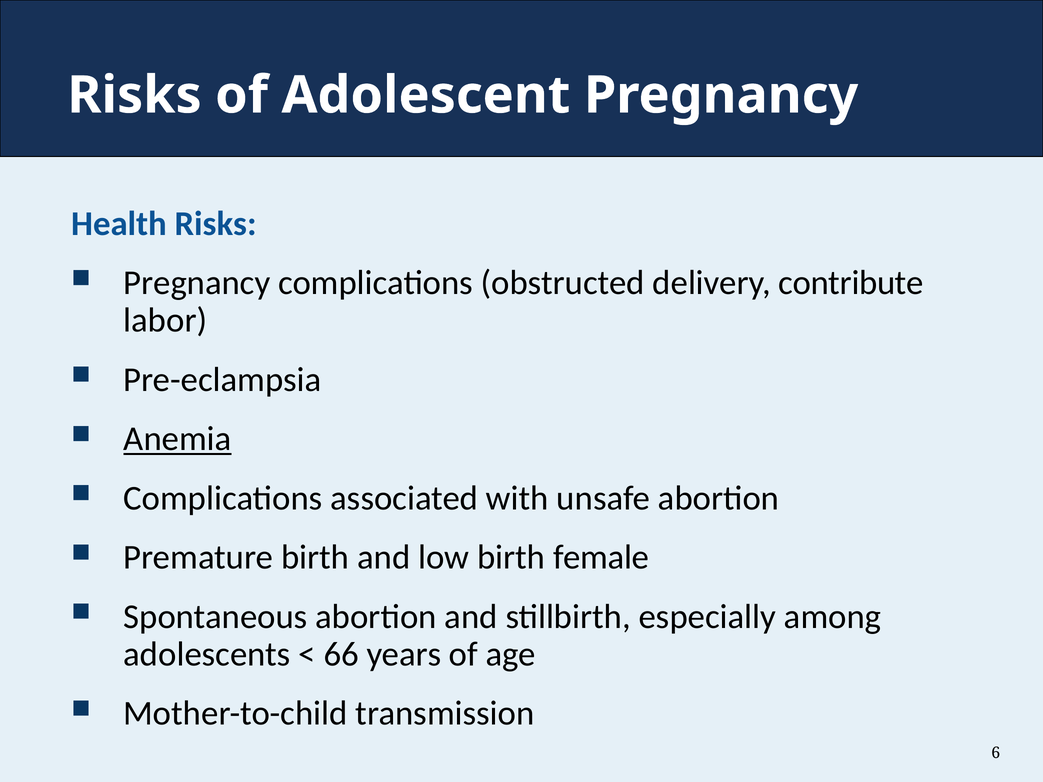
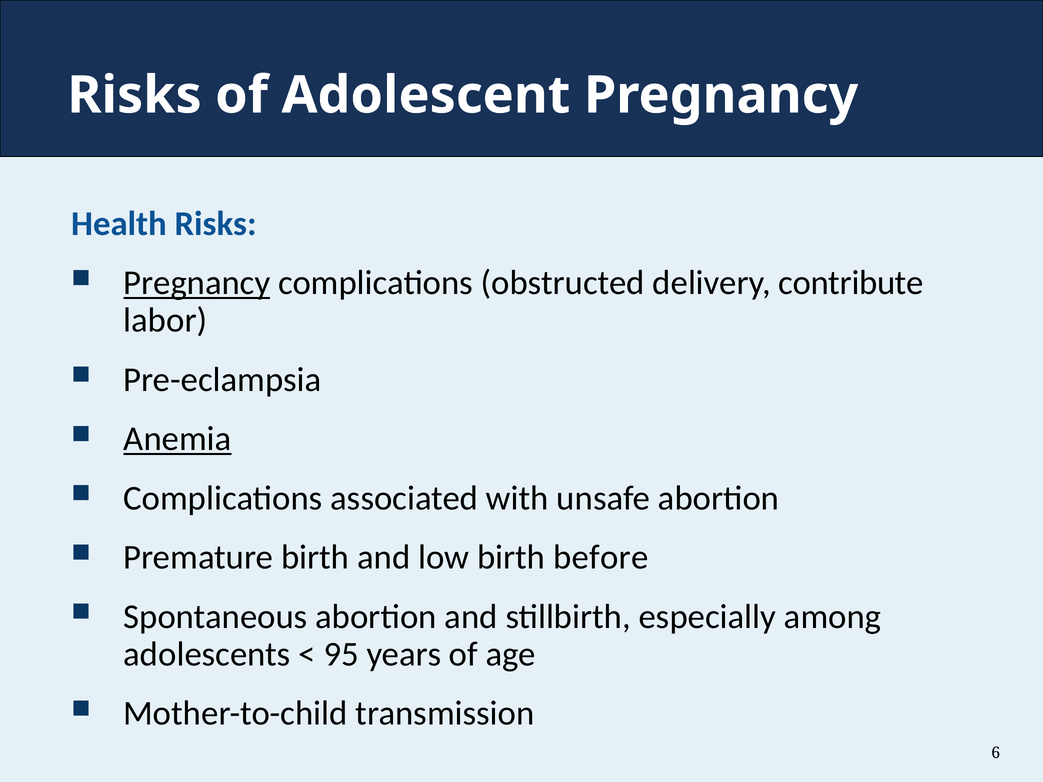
Pregnancy underline: none -> present (197, 283)
female: female -> before (601, 557)
66: 66 -> 95 (341, 654)
